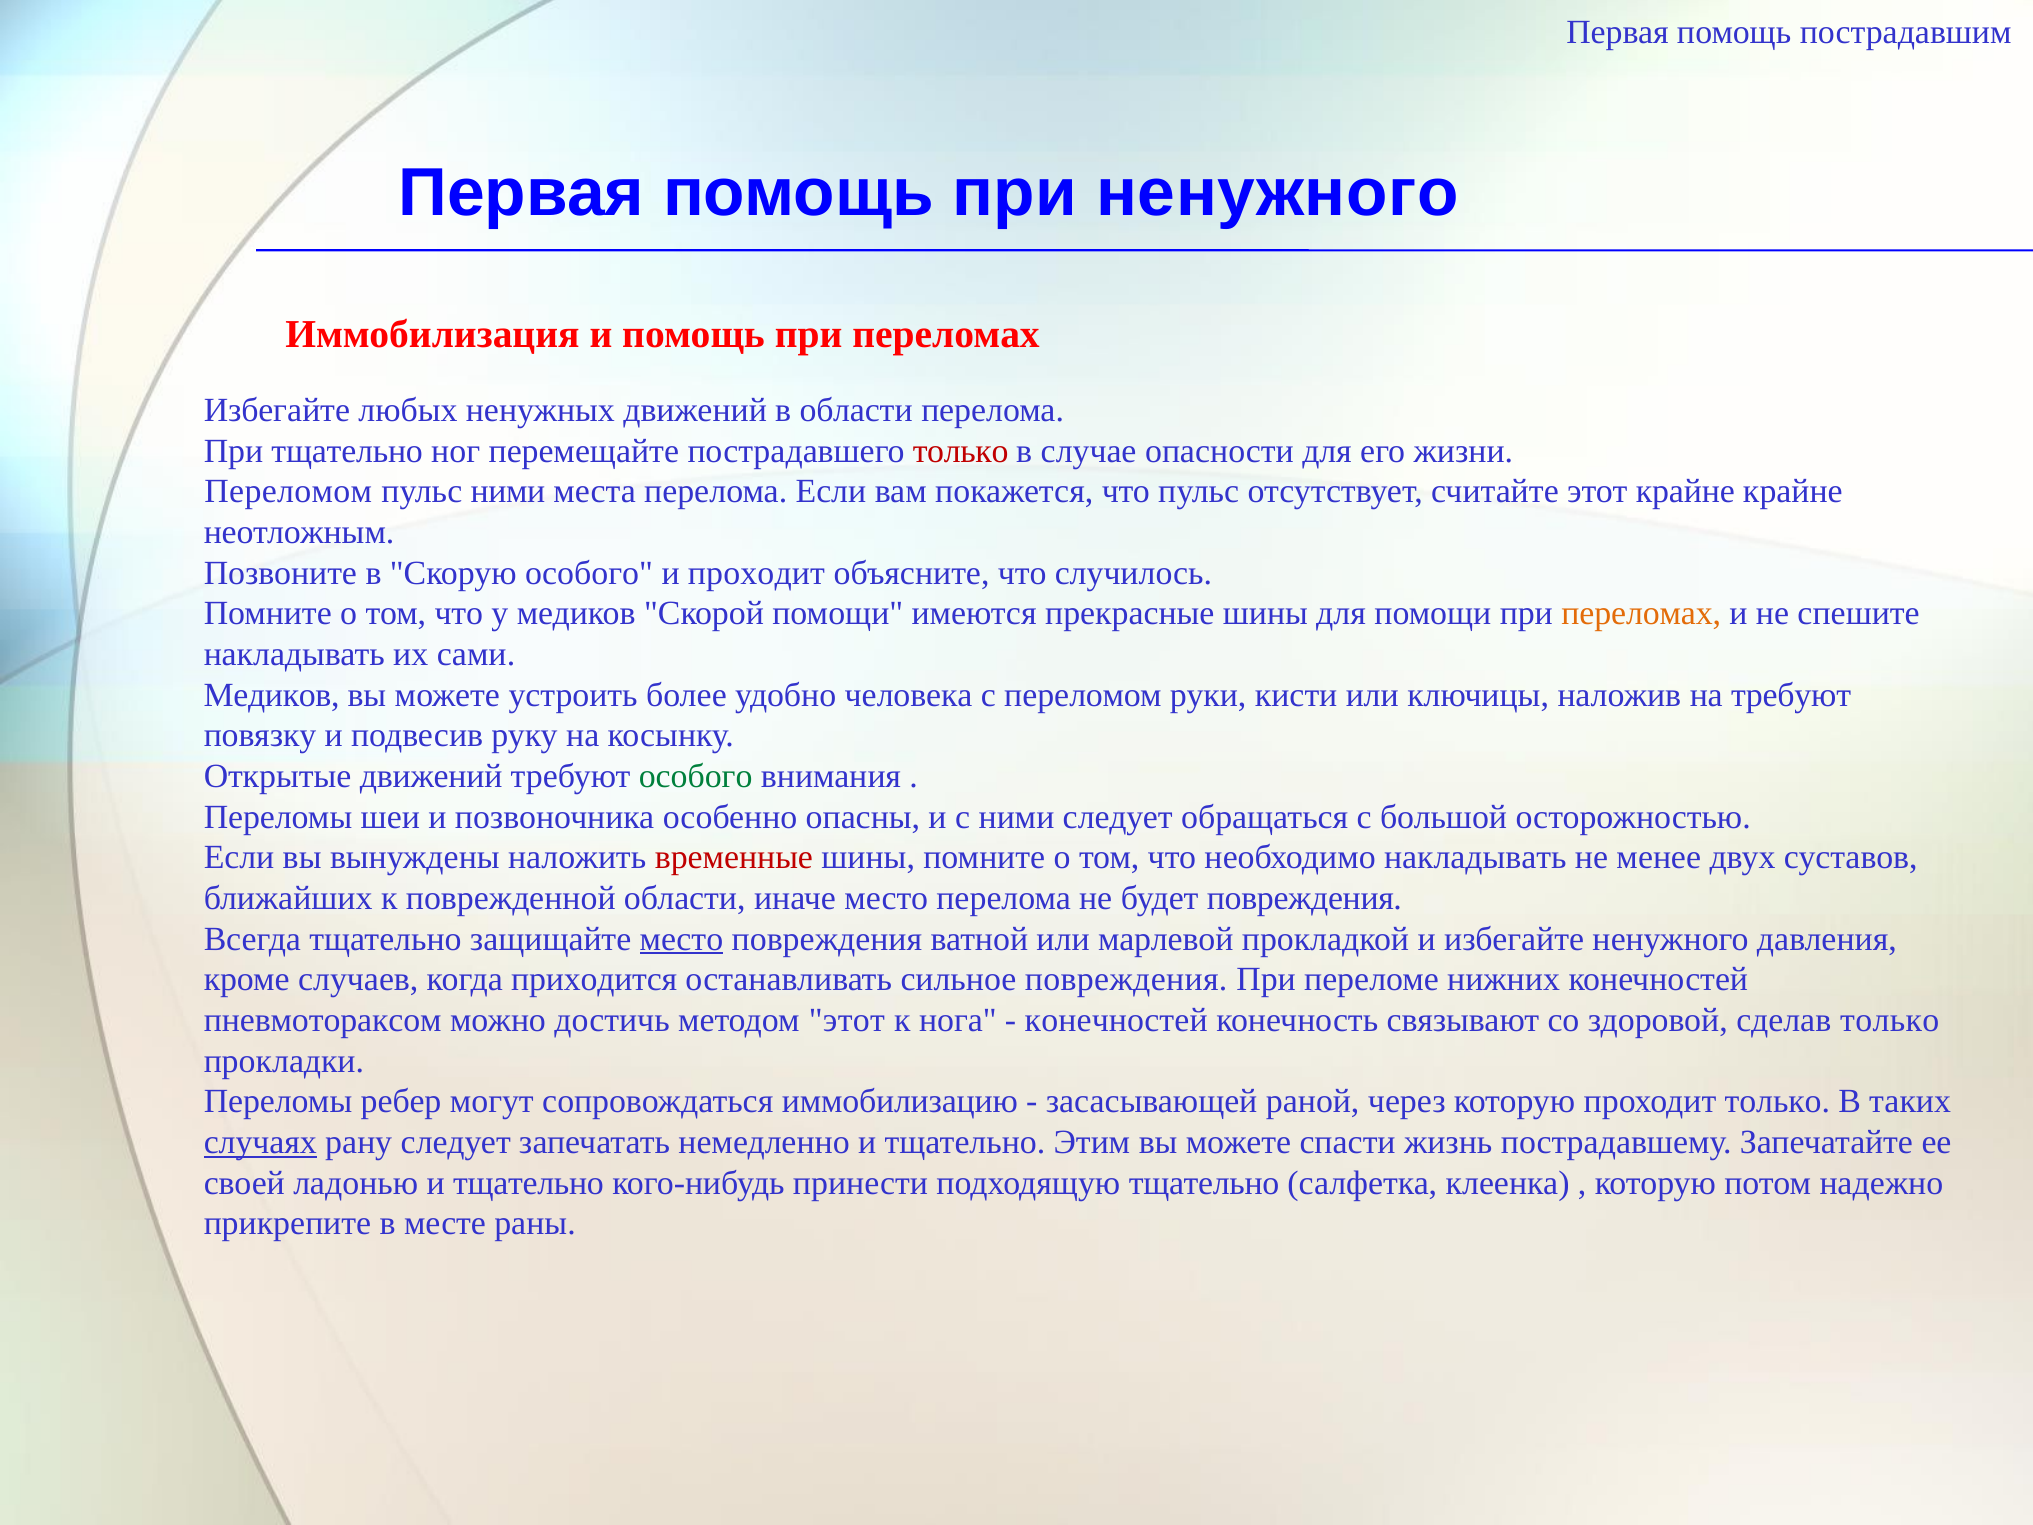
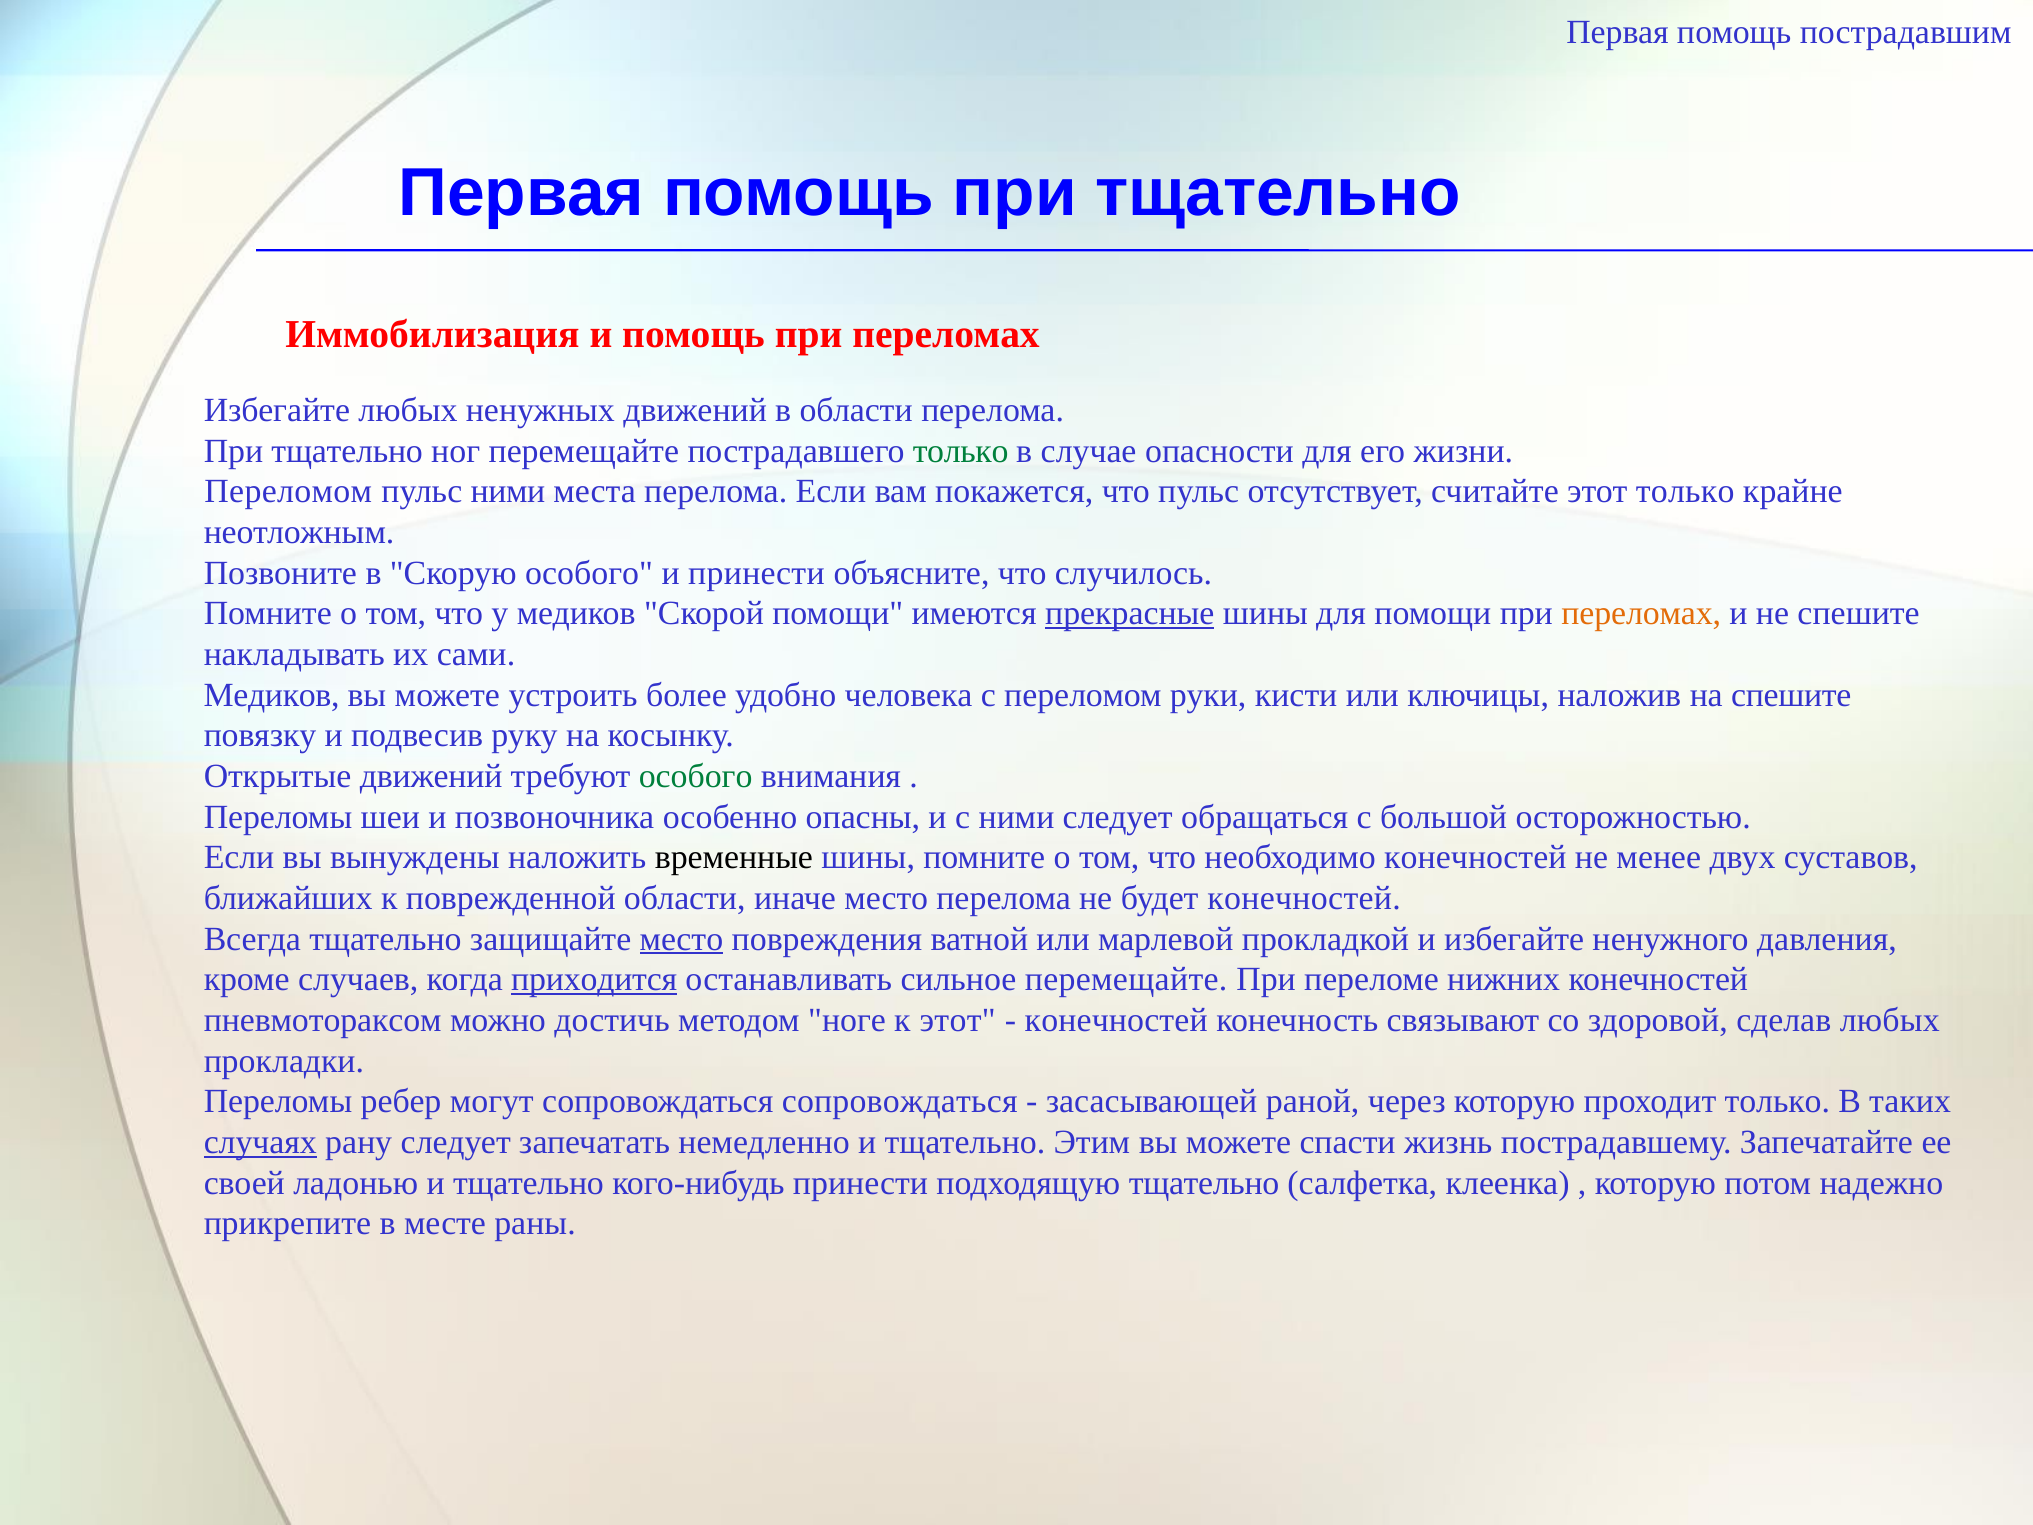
помощь при ненужного: ненужного -> тщательно (1278, 193)
только colour: red -> green (961, 451)
этот крайне: крайне -> только (1685, 491)
и проходит: проходит -> принести (756, 573)
прекрасные underline: none -> present (1130, 613)
на требуют: требуют -> спешите (1791, 695)
временные colour: red -> black (734, 857)
необходимо накладывать: накладывать -> конечностей (1475, 857)
будет повреждения: повреждения -> конечностей (1304, 898)
приходится underline: none -> present (594, 979)
сильное повреждения: повреждения -> перемещайте (1126, 979)
методом этот: этот -> ноге (847, 1020)
к нога: нога -> этот (958, 1020)
сделав только: только -> любых (1890, 1020)
сопровождаться иммобилизацию: иммобилизацию -> сопровождаться (900, 1101)
